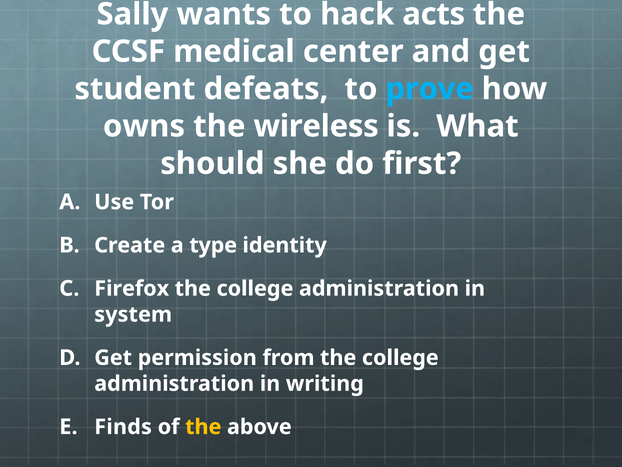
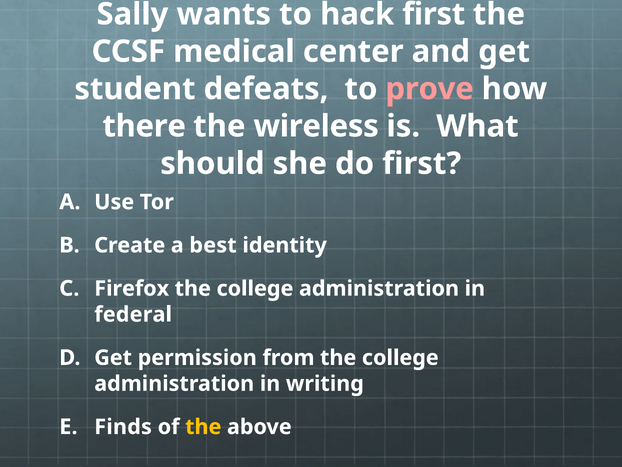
hack acts: acts -> first (434, 14)
prove colour: light blue -> pink (430, 89)
owns: owns -> there (144, 126)
type: type -> best (213, 245)
system: system -> federal (133, 314)
